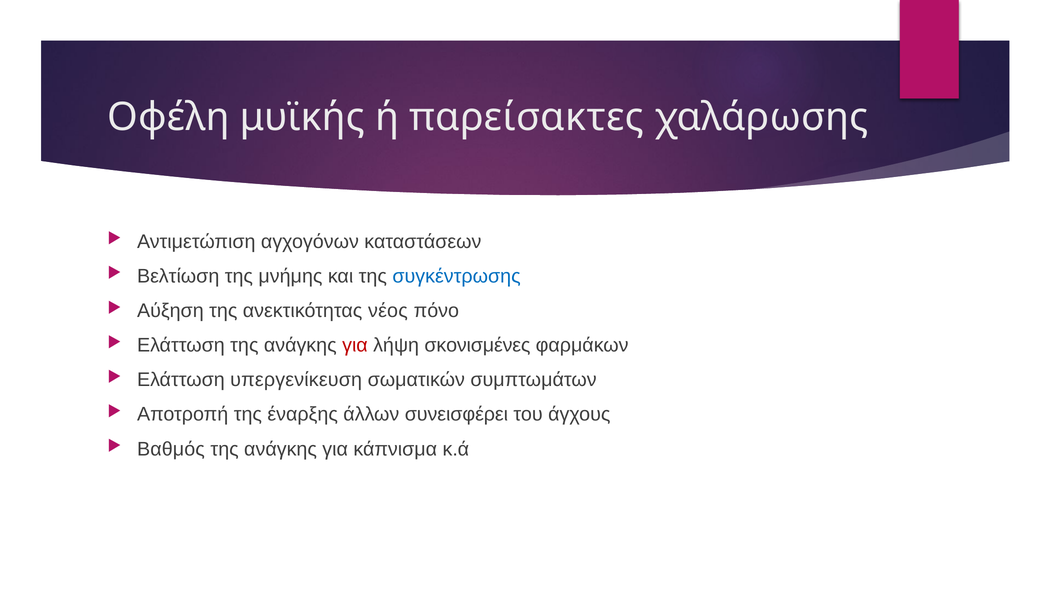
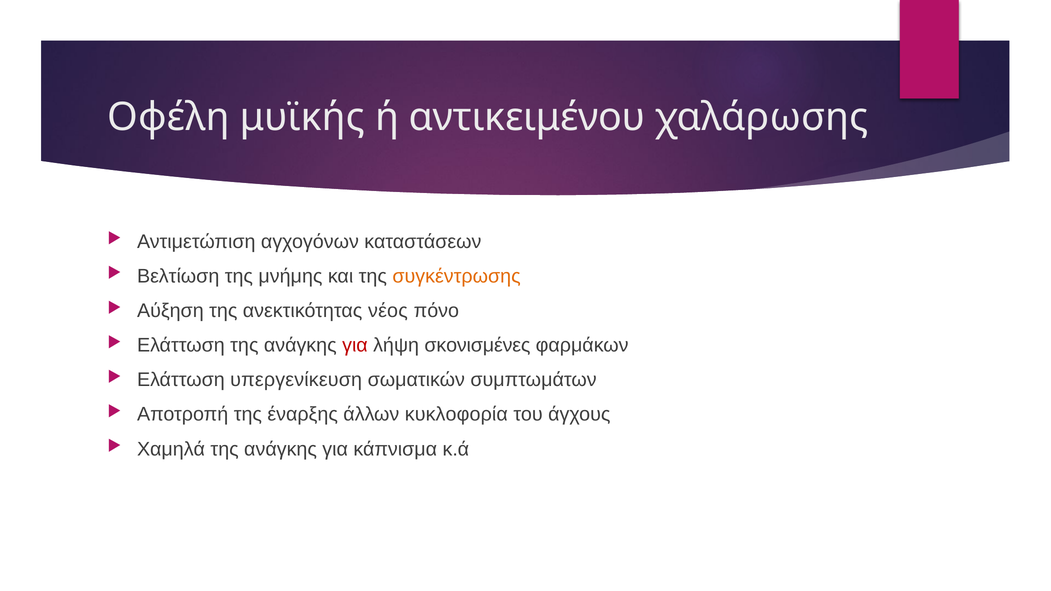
παρείσακτες: παρείσακτες -> αντικειμένου (527, 117)
συγκέντρωσης colour: blue -> orange (457, 276)
συνεισφέρει: συνεισφέρει -> κυκλοφορία (456, 415)
Βαθμός: Βαθμός -> Χαμηλά (171, 449)
